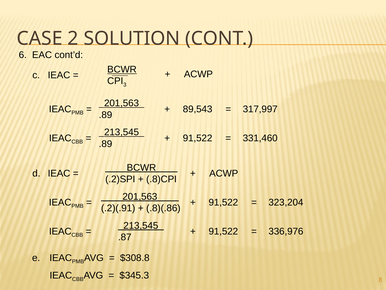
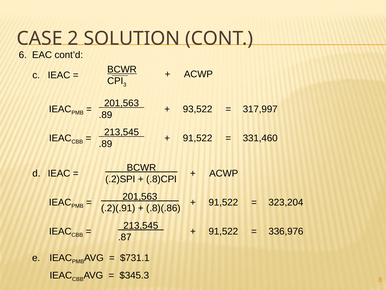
89,543: 89,543 -> 93,522 (198, 109)
$308.8: $308.8 -> $731.1 (135, 257)
